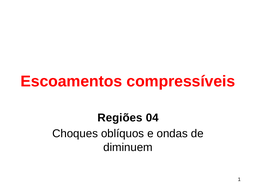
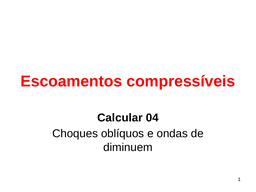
Regiões: Regiões -> Calcular (120, 118)
